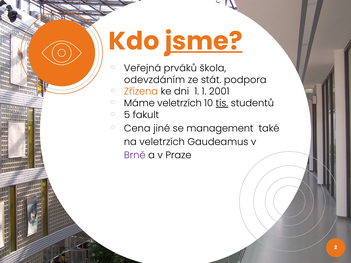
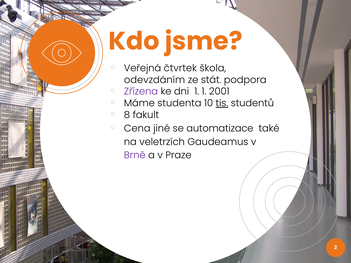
jsme underline: present -> none (204, 41)
prváků: prváků -> čtvrtek (180, 68)
Zřízena colour: orange -> purple (141, 92)
Máme veletrzích: veletrzích -> studenta (179, 103)
5: 5 -> 8 (127, 115)
management: management -> automatizace (220, 128)
